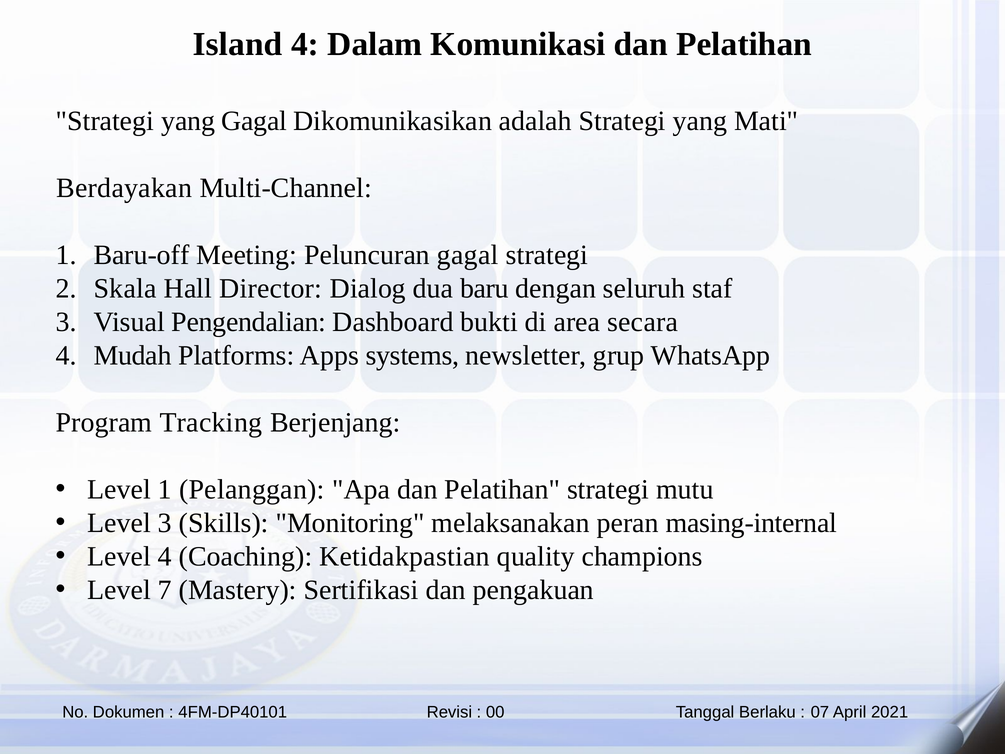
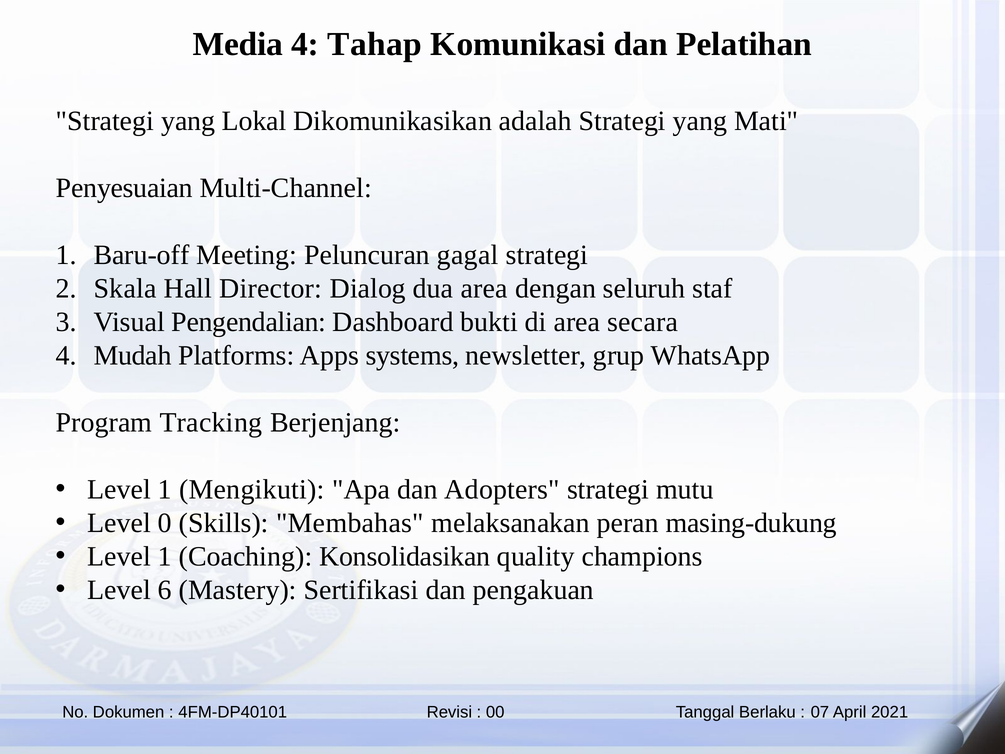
Island: Island -> Media (238, 44)
Dalam: Dalam -> Tahap (375, 44)
yang Gagal: Gagal -> Lokal (254, 121)
Berdayakan: Berdayakan -> Penyesuaian (124, 188)
dua baru: baru -> area (484, 288)
Pelanggan: Pelanggan -> Mengikuti (252, 489)
Apa dan Pelatihan: Pelatihan -> Adopters (502, 489)
Level 3: 3 -> 0 (165, 523)
Monitoring: Monitoring -> Membahas (350, 523)
masing-internal: masing-internal -> masing-dukung (751, 523)
4: 4 -> 1 (165, 556)
Ketidakpastian: Ketidakpastian -> Konsolidasikan (405, 556)
7: 7 -> 6 (165, 590)
